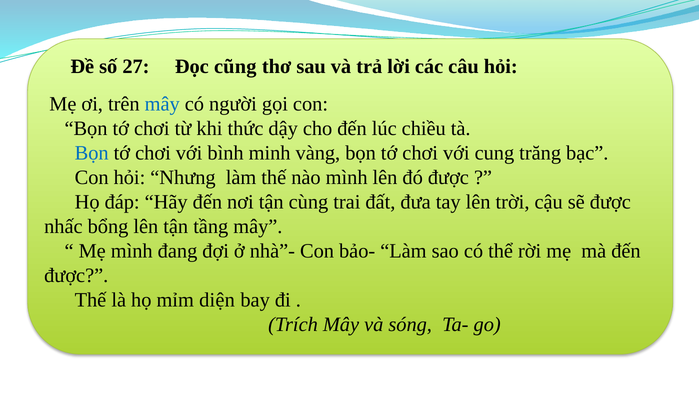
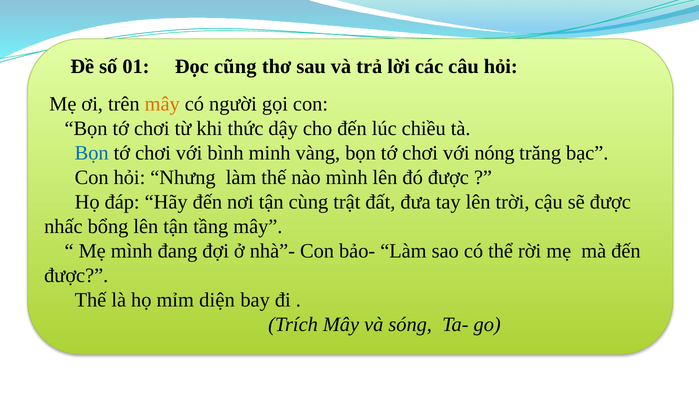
27: 27 -> 01 (136, 67)
mây colour: blue -> orange (162, 104)
cung: cung -> nóng (495, 153)
trai: trai -> trật (347, 202)
